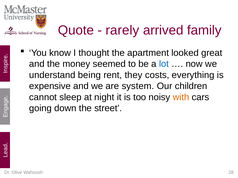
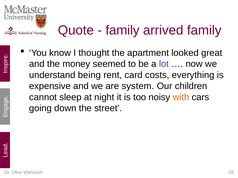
rarely: rarely -> family (123, 30)
lot colour: blue -> purple (164, 64)
they: they -> card (134, 75)
